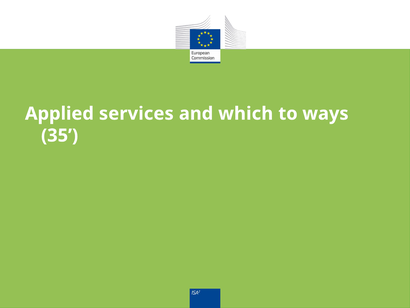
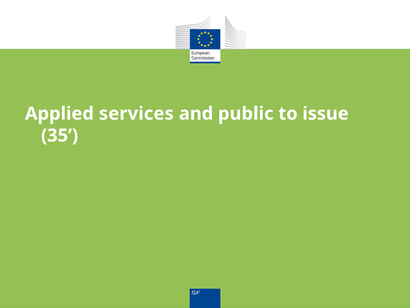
which: which -> public (246, 113)
ways: ways -> issue (325, 113)
